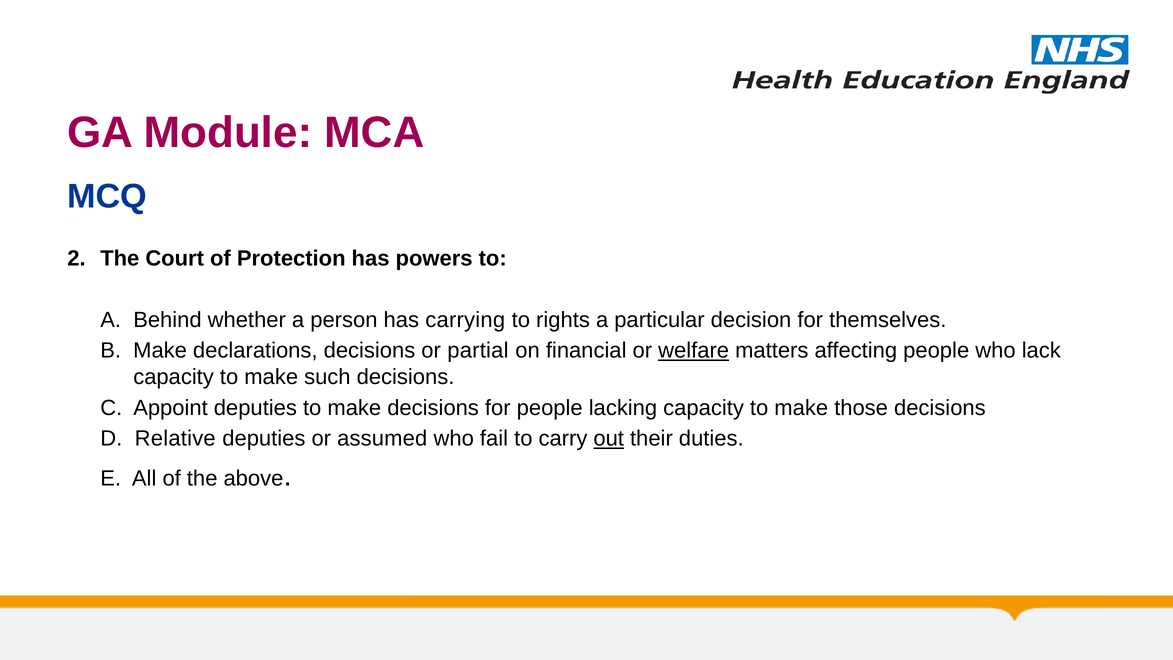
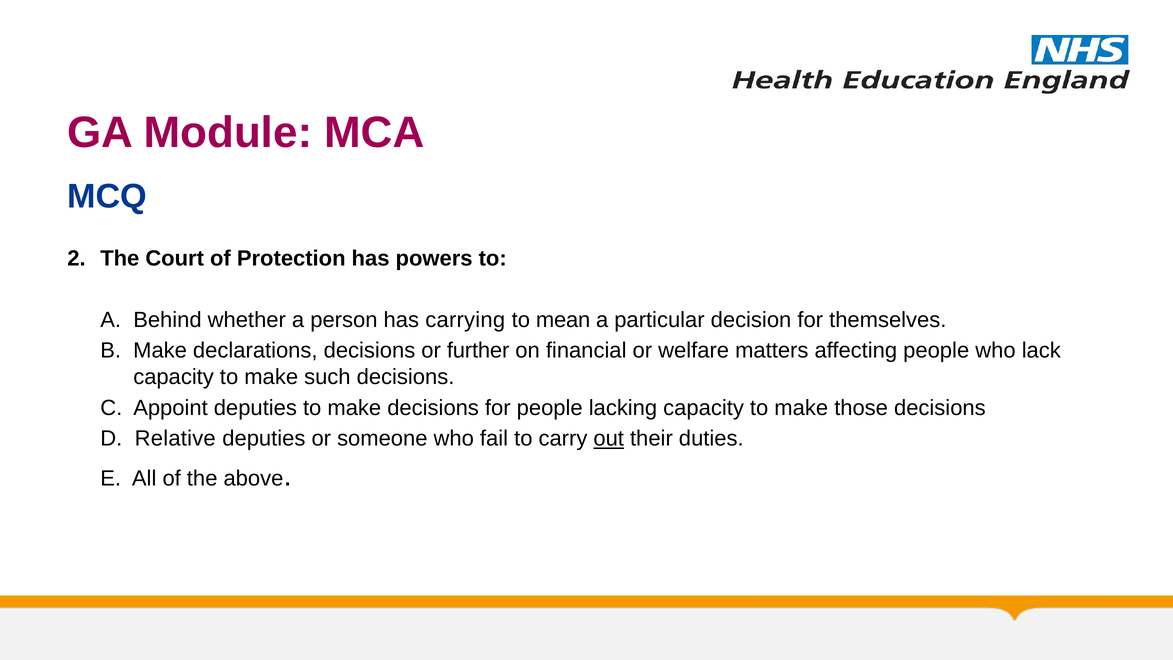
rights: rights -> mean (563, 320)
partial: partial -> further (478, 351)
welfare underline: present -> none (694, 351)
assumed: assumed -> someone (382, 439)
